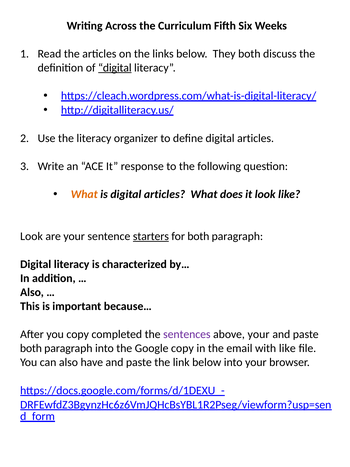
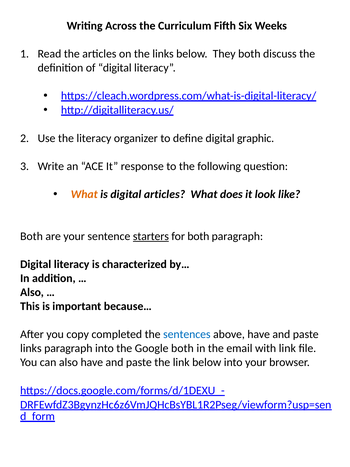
digital underline: present -> none (115, 68)
define digital articles: articles -> graphic (256, 138)
Look: Look -> Both (31, 236)
sentences colour: purple -> blue (187, 334)
above your: your -> have (259, 334)
both: both -> links (31, 348)
Google copy: copy -> both (182, 348)
with like: like -> link (287, 348)
